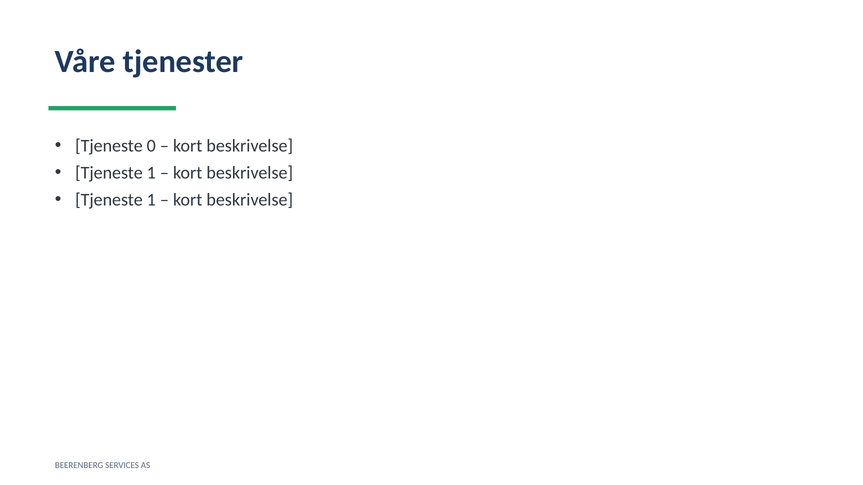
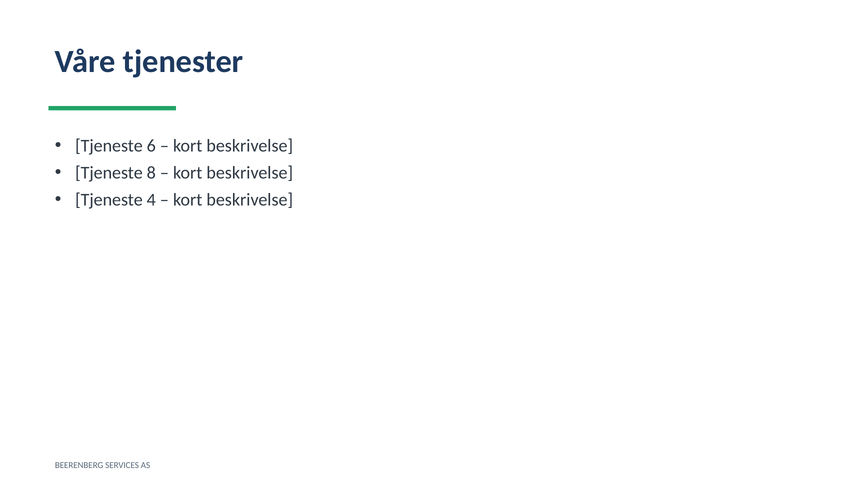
0: 0 -> 6 (151, 146)
1: 1 -> 8 (151, 173)
1: 1 -> 4 (151, 200)
